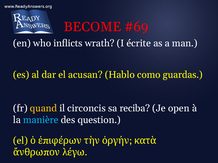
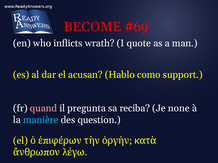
écrite: écrite -> quote (139, 43)
guardas: guardas -> support (183, 75)
quand colour: yellow -> pink (43, 109)
circoncis: circoncis -> pregunta (87, 109)
open: open -> none (179, 109)
